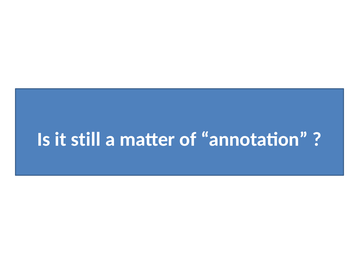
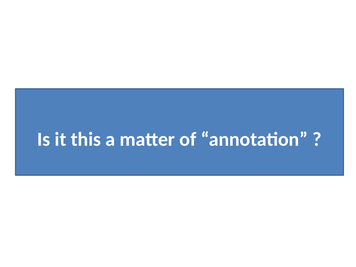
still: still -> this (86, 139)
